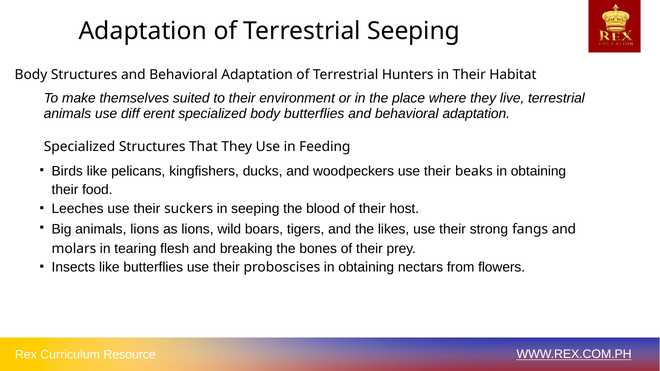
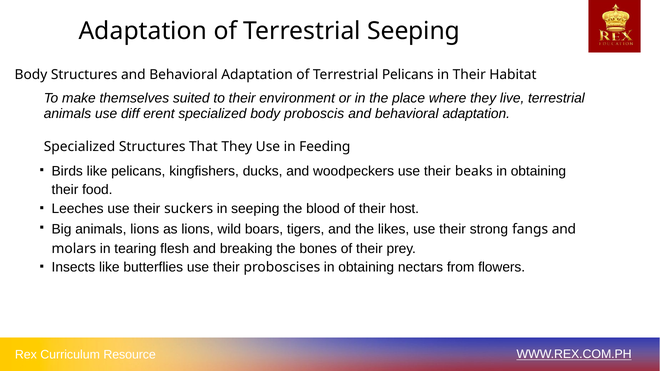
Terrestrial Hunters: Hunters -> Pelicans (408, 75)
body butterflies: butterflies -> proboscis (314, 114)
